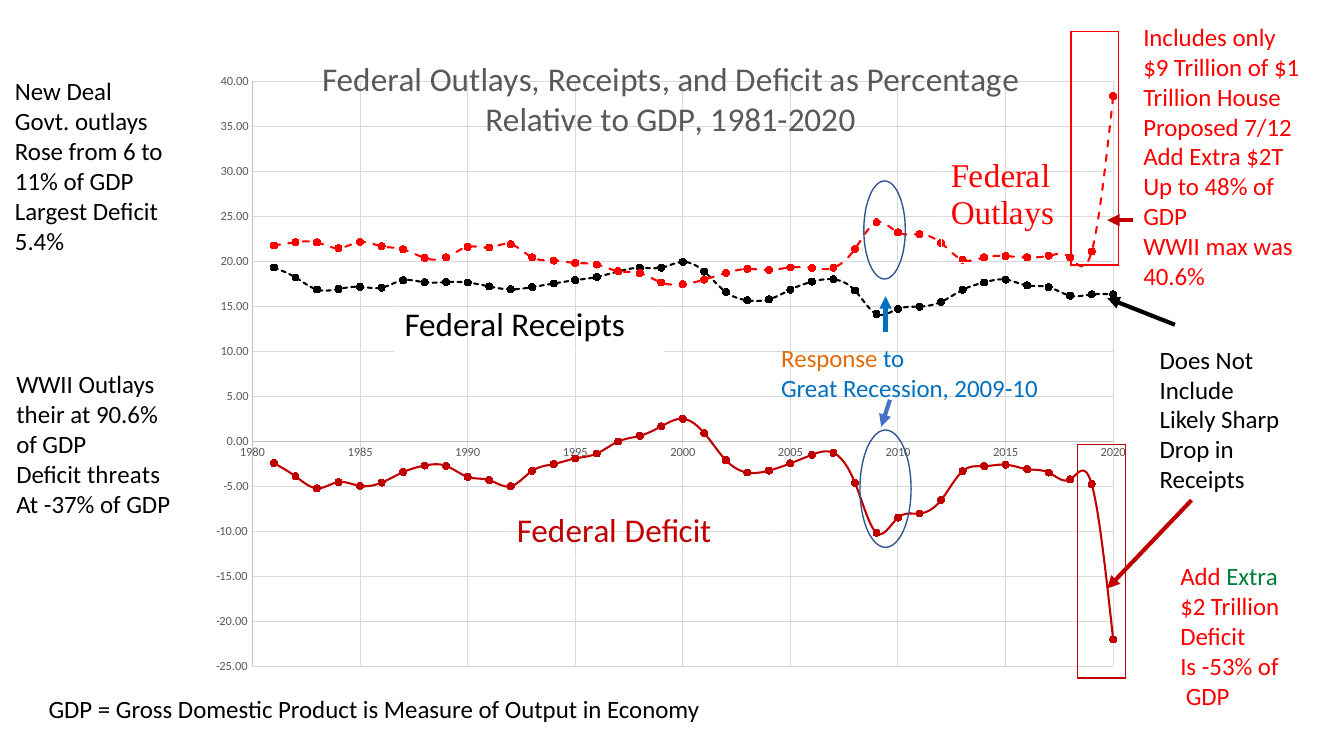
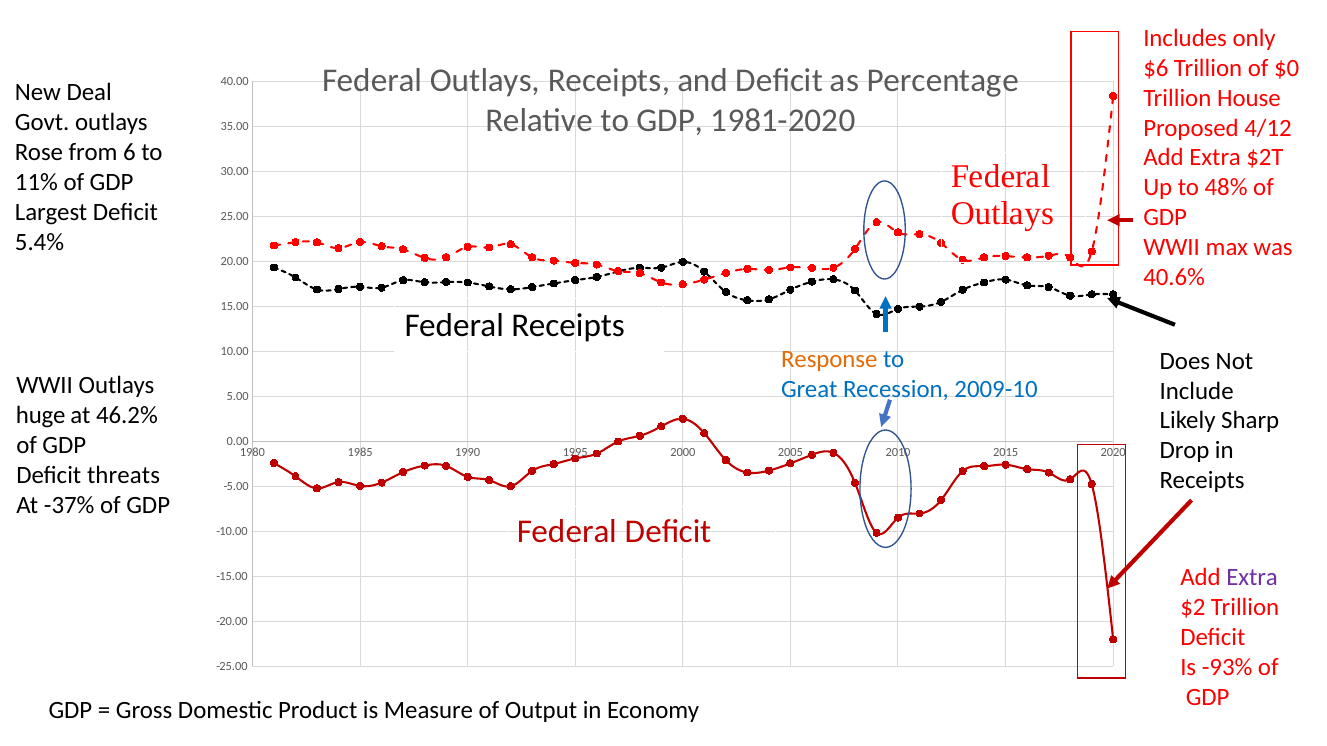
$9: $9 -> $6 (1156, 68)
$1: $1 -> $0 (1287, 68)
7/12: 7/12 -> 4/12 (1268, 128)
their: their -> huge (41, 416)
90.6%: 90.6% -> 46.2% (127, 416)
Extra colour: green -> purple (1252, 578)
-53%: -53% -> -93% (1227, 667)
